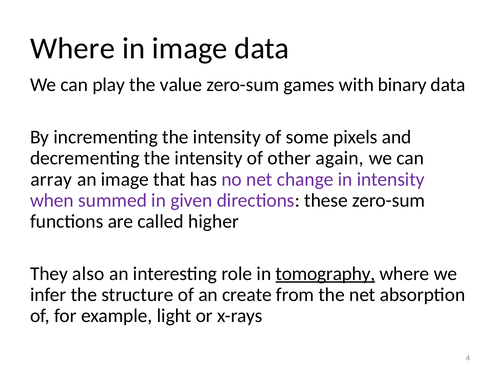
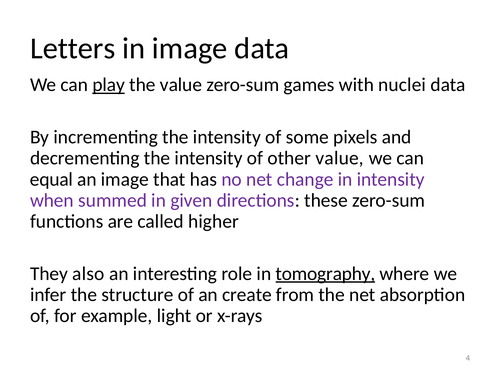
Where: Where -> Letters (73, 48)
play underline: none -> present (109, 85)
binary: binary -> nuclei (402, 85)
other again: again -> value (340, 158)
array: array -> equal (51, 179)
